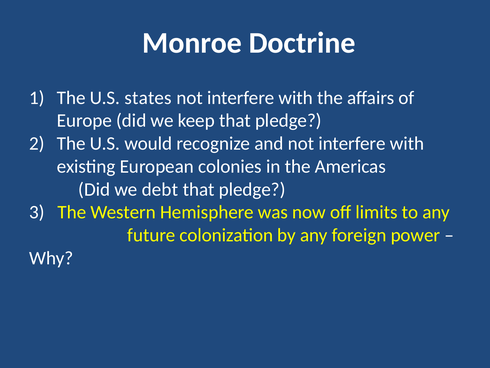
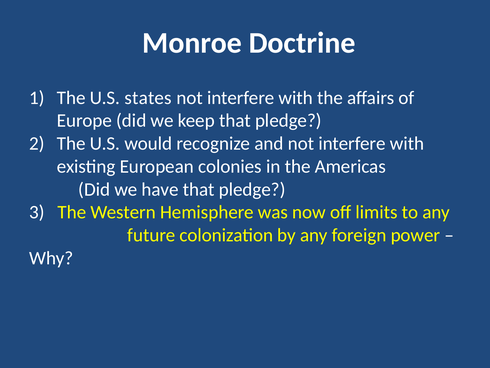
debt: debt -> have (160, 189)
